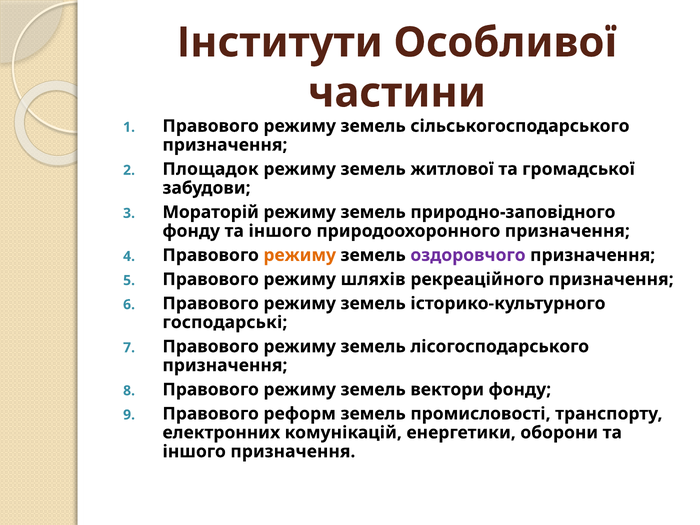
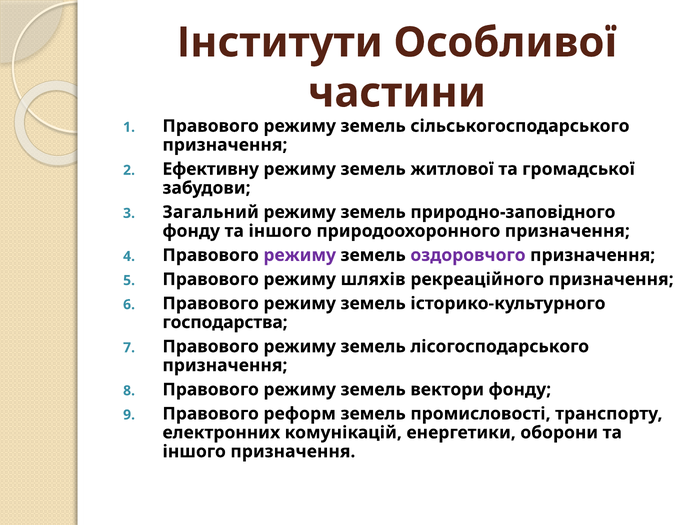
Площадок: Площадок -> Ефективну (211, 169)
Мораторій: Мораторій -> Загальний (211, 212)
режиму colour: orange -> purple (300, 255)
господарські: господарські -> господарства (225, 322)
